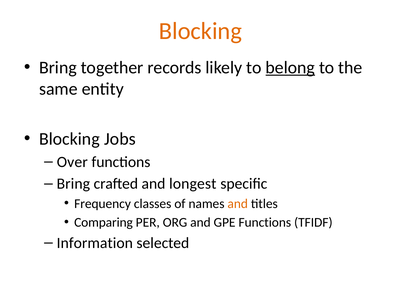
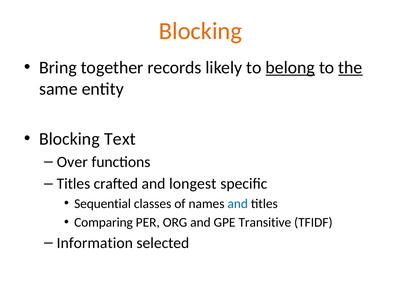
the underline: none -> present (350, 67)
Jobs: Jobs -> Text (120, 139)
Bring: Bring -> Titles (73, 184)
Frequency: Frequency -> Sequential (103, 203)
and colour: orange -> blue (238, 203)
GPE Functions: Functions -> Transitive (265, 222)
